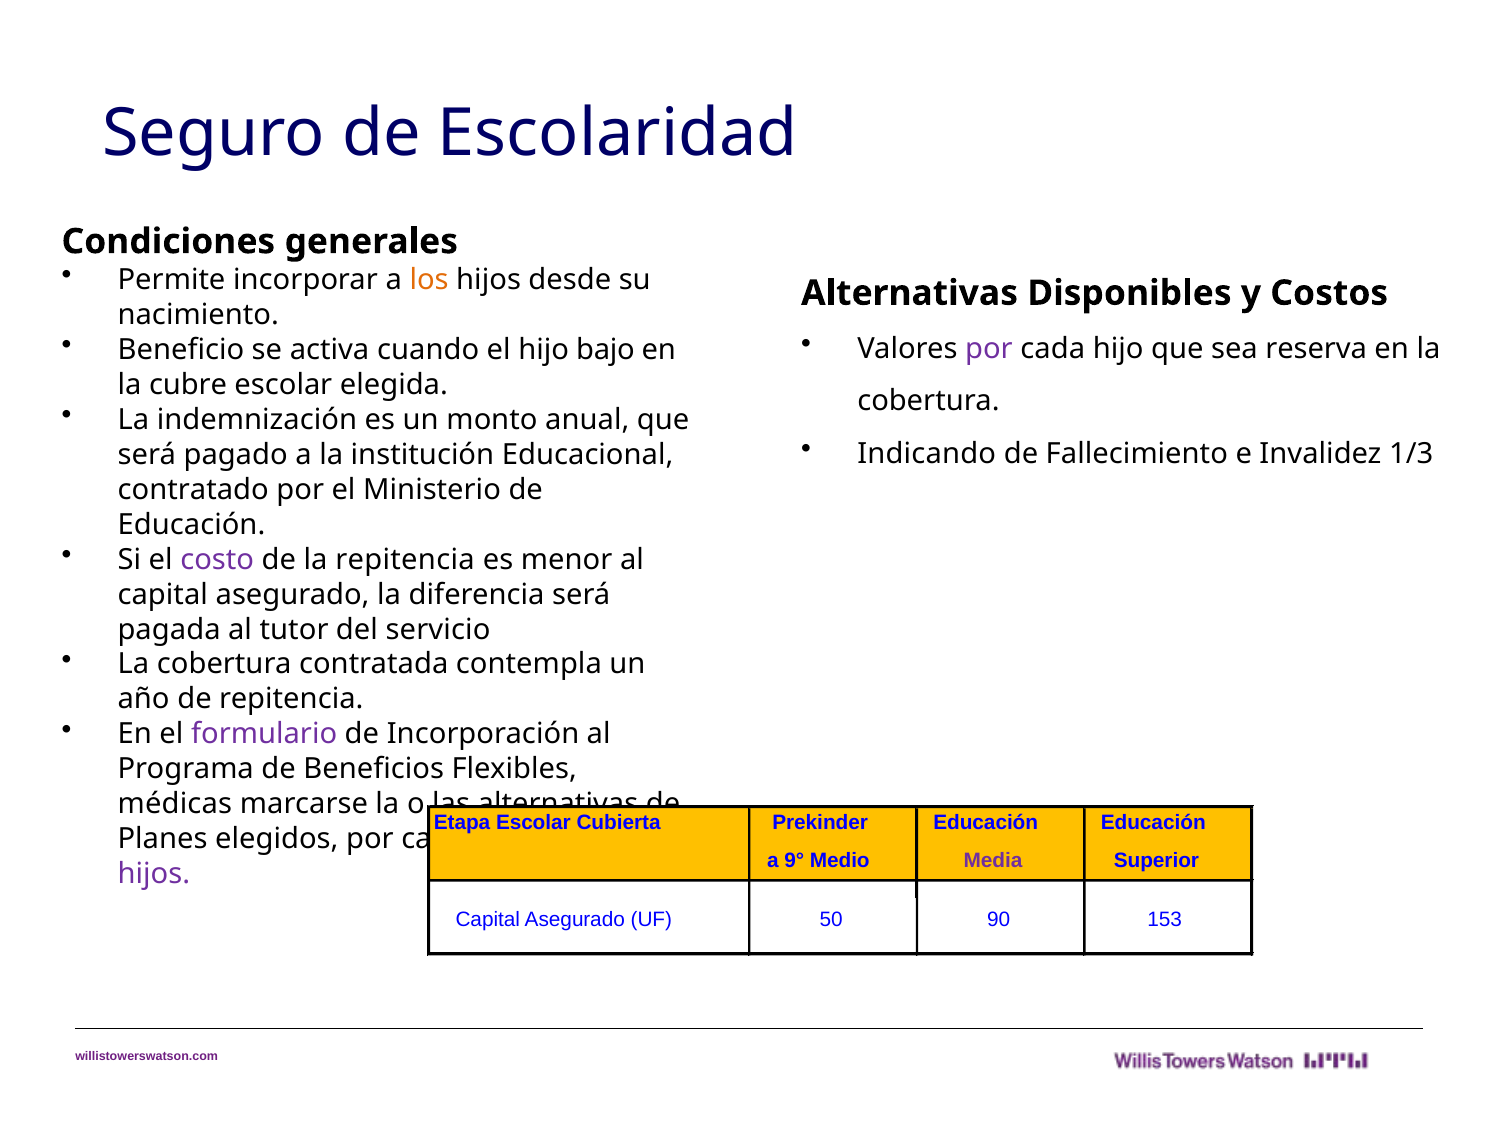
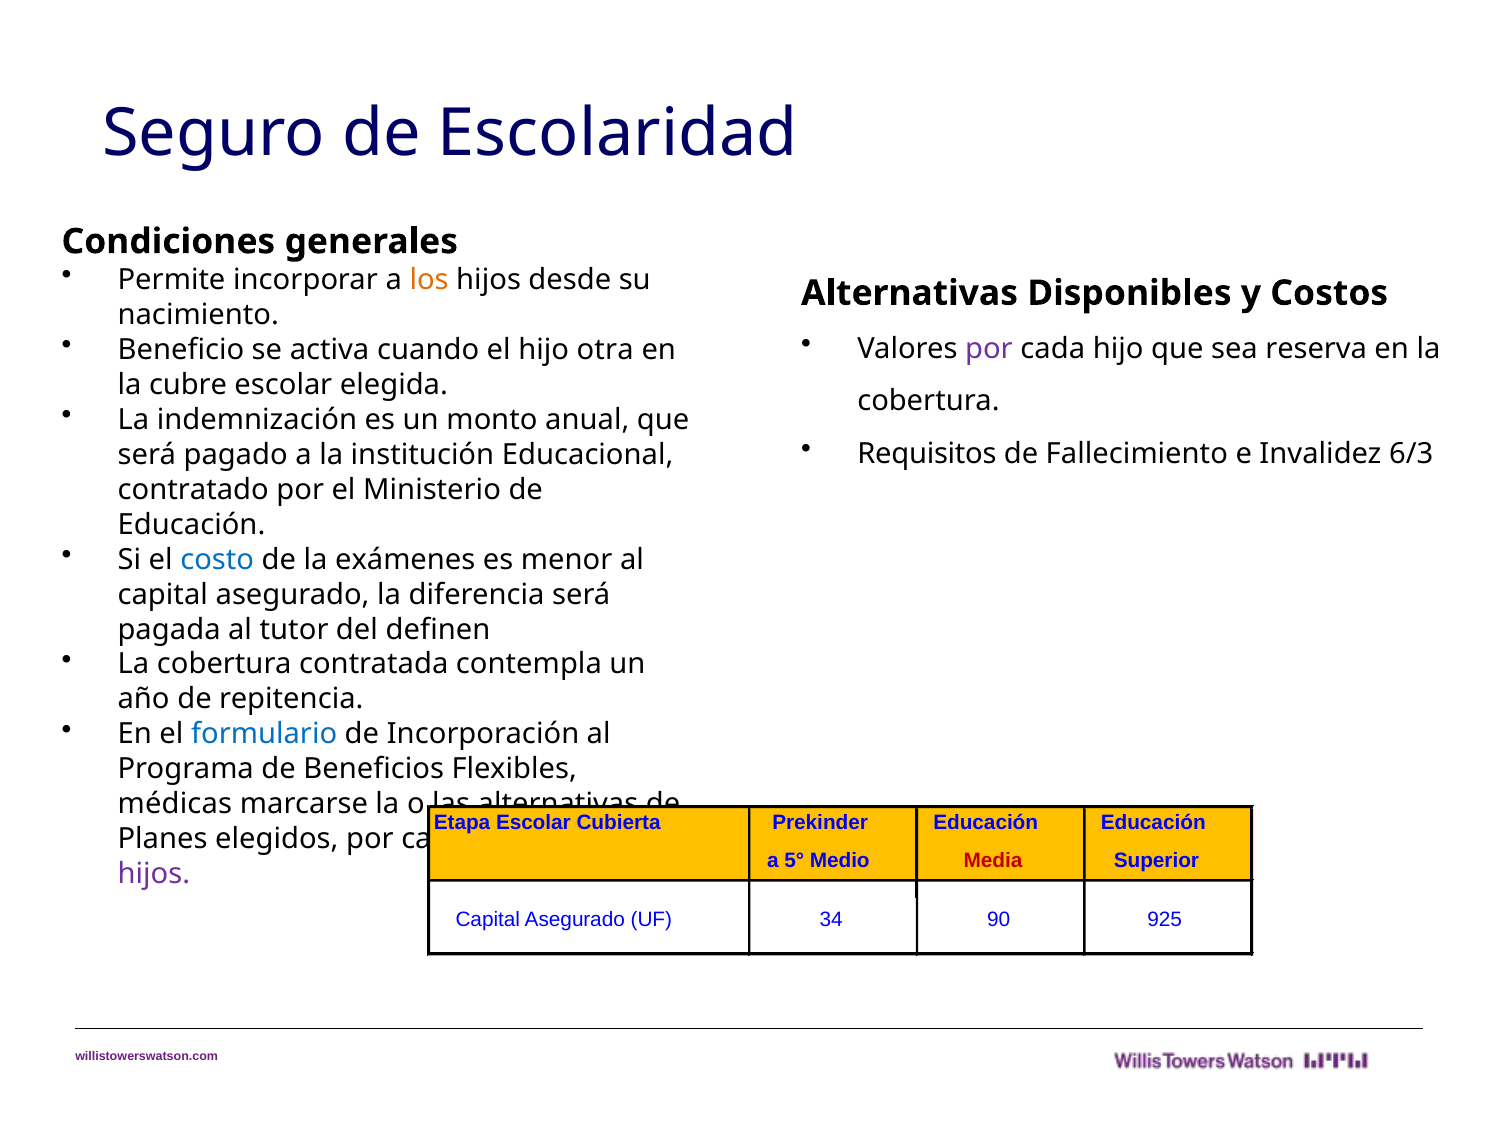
bajo: bajo -> otra (605, 350)
Indicando: Indicando -> Requisitos (927, 454)
1/3: 1/3 -> 6/3 (1411, 454)
costo colour: purple -> blue (217, 560)
la repitencia: repitencia -> exámenes (405, 560)
servicio: servicio -> definen (438, 630)
formulario colour: purple -> blue (264, 735)
9°: 9° -> 5° (794, 861)
Media colour: purple -> red (993, 861)
50: 50 -> 34 (831, 920)
153: 153 -> 925 (1165, 920)
